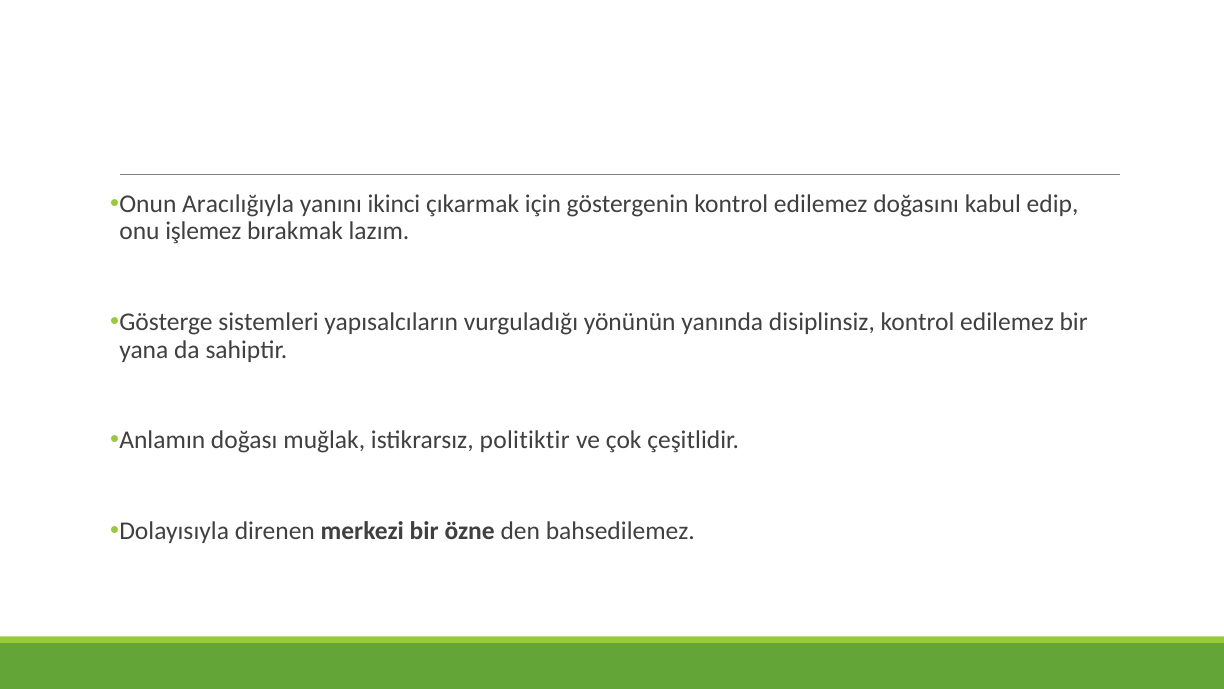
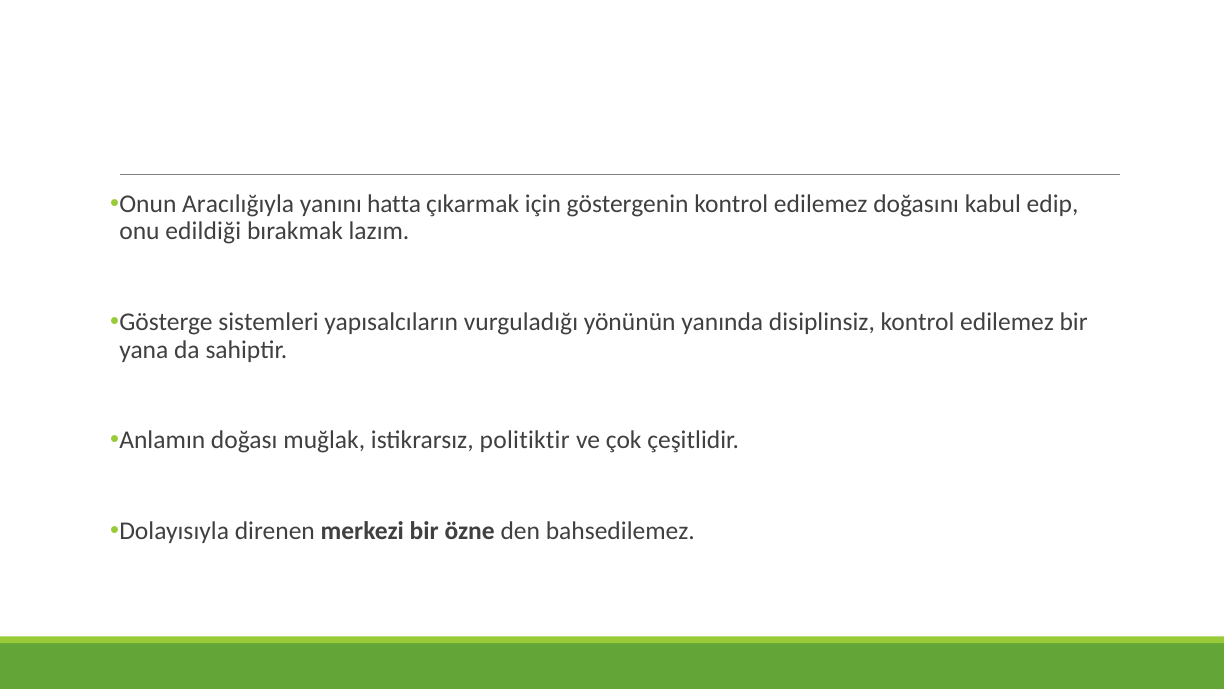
ikinci: ikinci -> hatta (394, 204)
işlemez: işlemez -> edildiği (203, 231)
